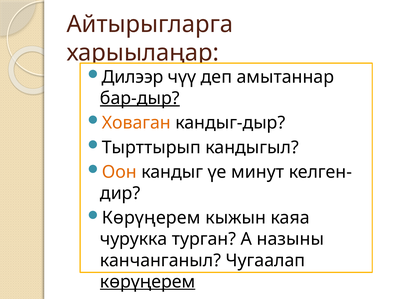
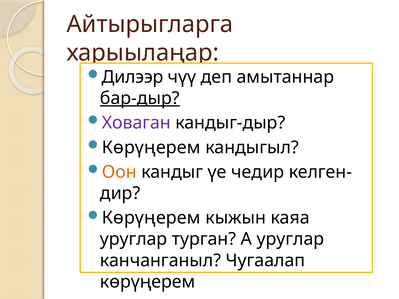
Ховаган colour: orange -> purple (136, 123)
Тырттырып: Тырттырып -> Көрүңерем (151, 148)
минут: минут -> чедир (258, 172)
чурукка: чурукка -> уруглар (134, 239)
А назыны: назыны -> уруглар (290, 239)
көрүңерем underline: present -> none (148, 282)
